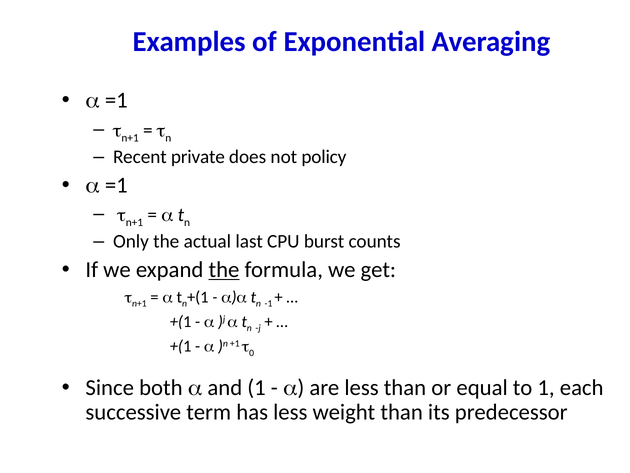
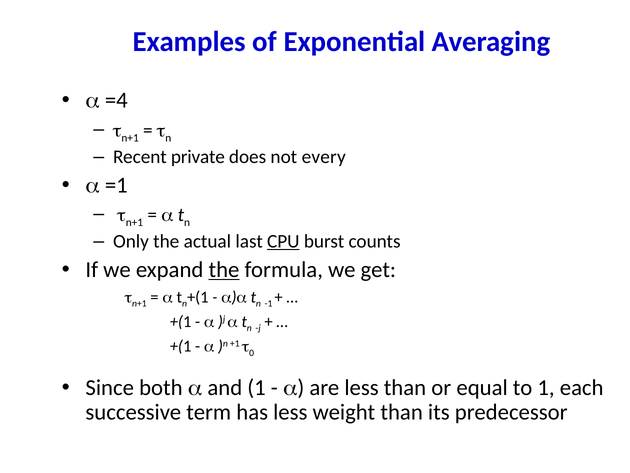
=1: =1 -> =4 (116, 100)
policy: policy -> every (324, 157)
CPU underline: none -> present (283, 241)
